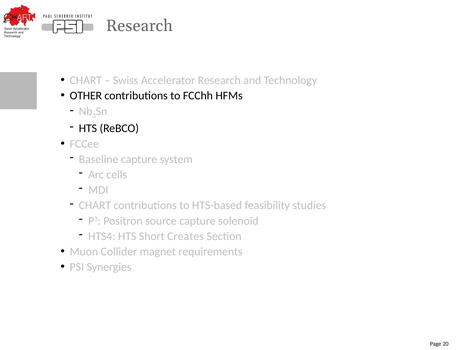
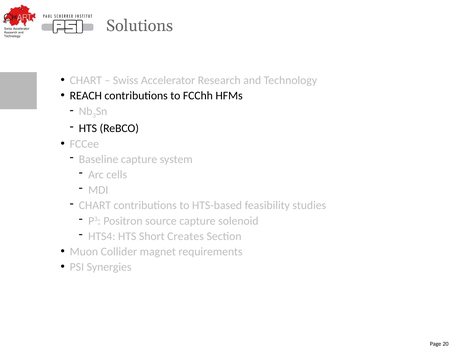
Research: Research -> Solutions (140, 26)
OTHER: OTHER -> REACH (86, 96)
